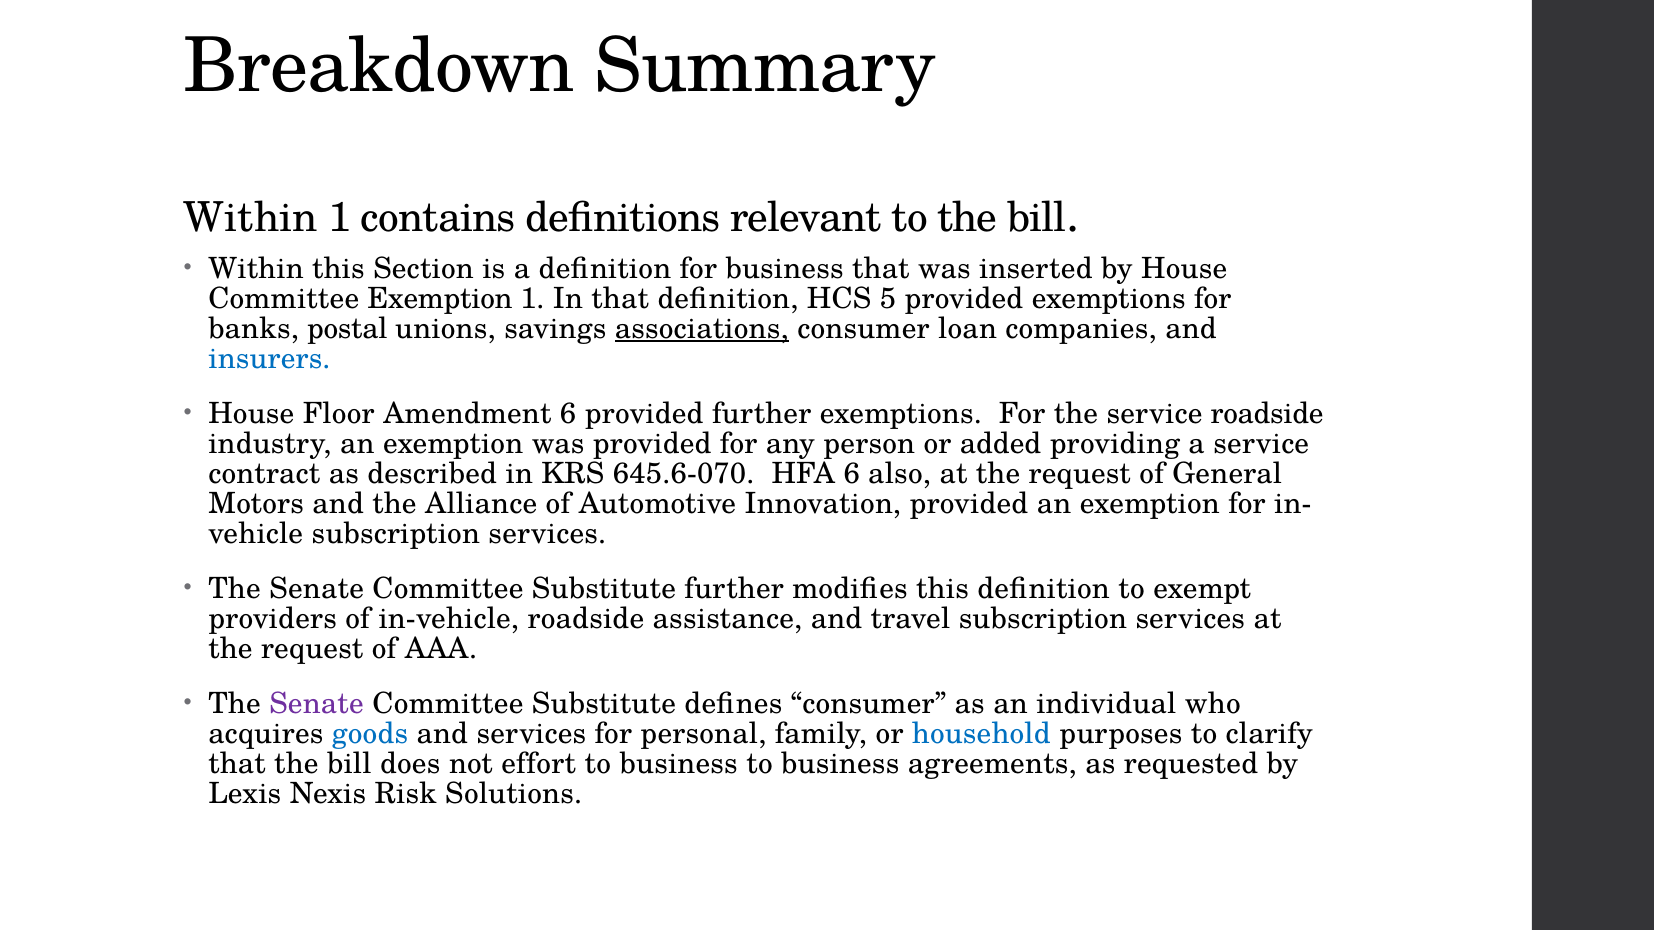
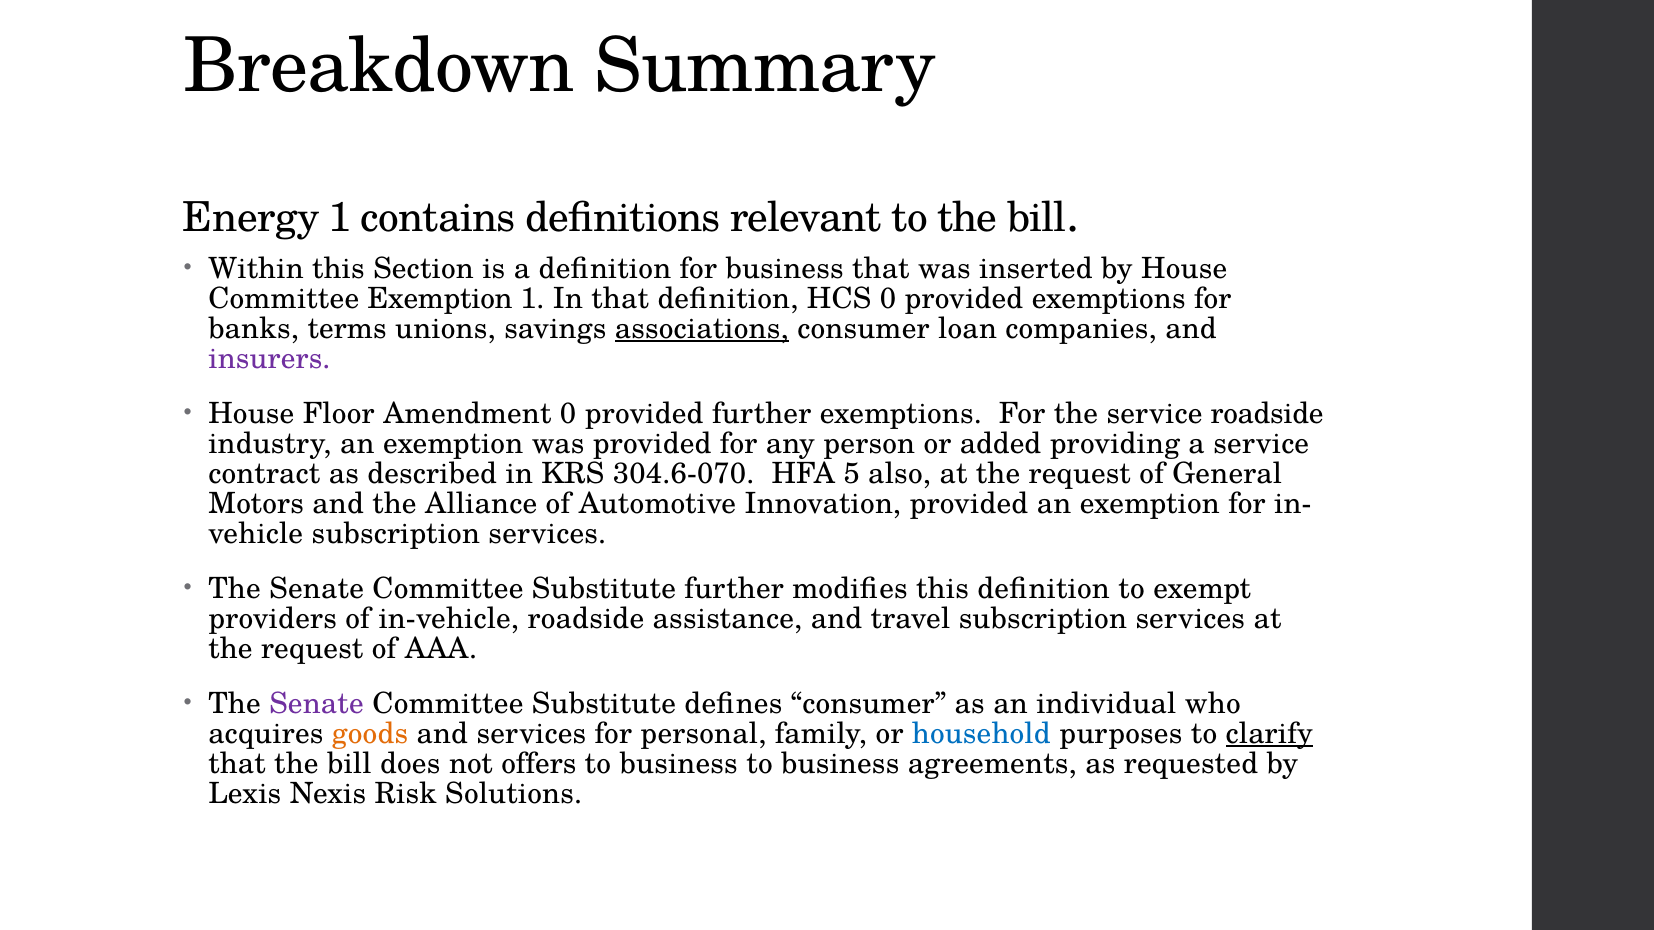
Within: Within -> Energy (251, 218)
HCS 5: 5 -> 0 (888, 299)
postal: postal -> terms (347, 329)
insurers colour: blue -> purple (270, 359)
Amendment 6: 6 -> 0 (568, 414)
645.6-070: 645.6-070 -> 304.6-070 (684, 474)
HFA 6: 6 -> 5 (852, 474)
goods colour: blue -> orange (370, 734)
clarify underline: none -> present (1269, 734)
effort: effort -> offers (539, 764)
